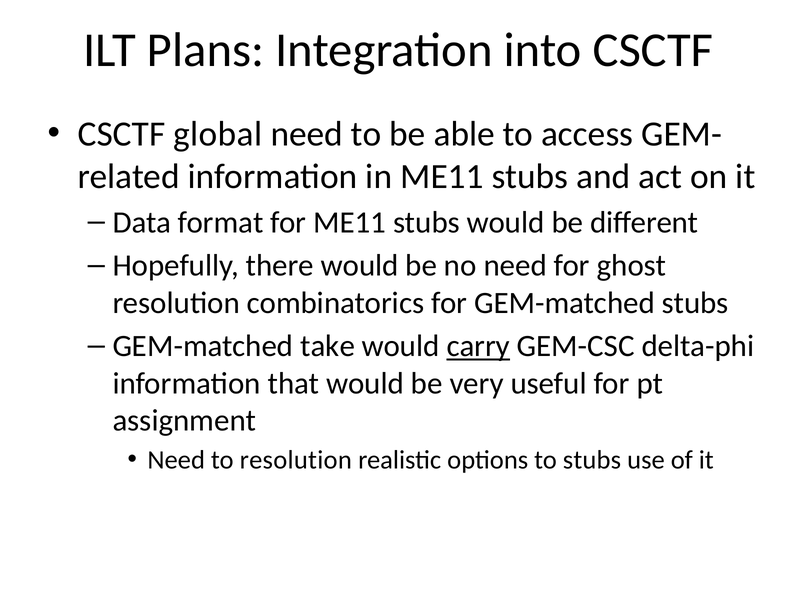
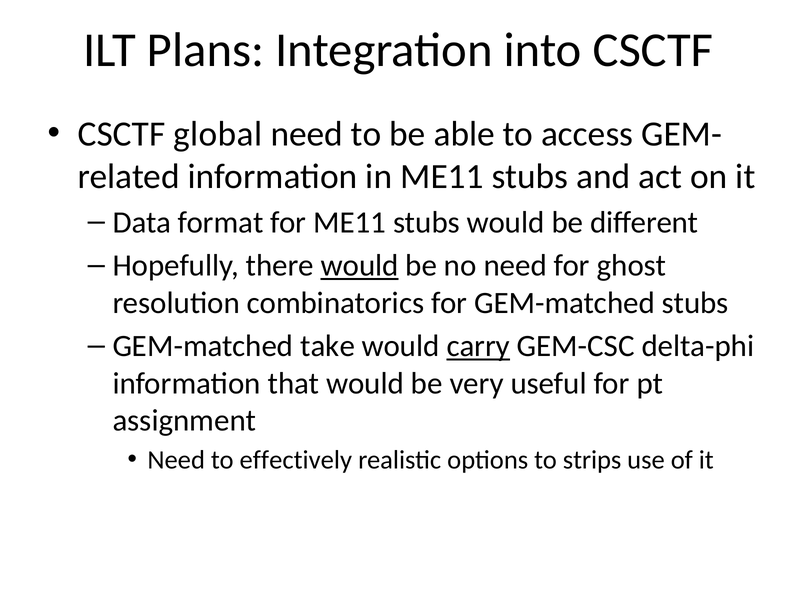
would underline: none -> present (360, 266)
to resolution: resolution -> effectively (296, 460)
to stubs: stubs -> strips (592, 460)
